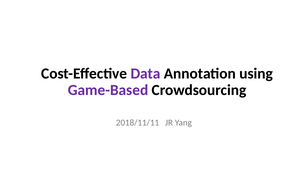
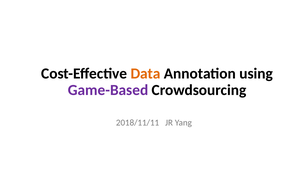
Data colour: purple -> orange (146, 73)
